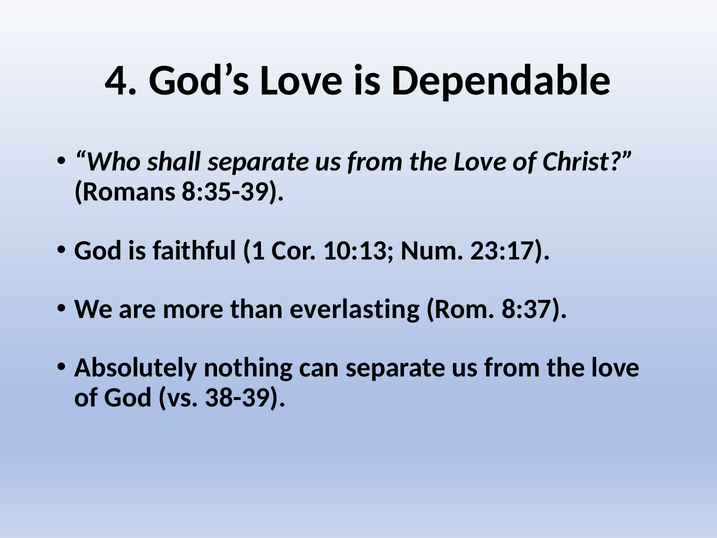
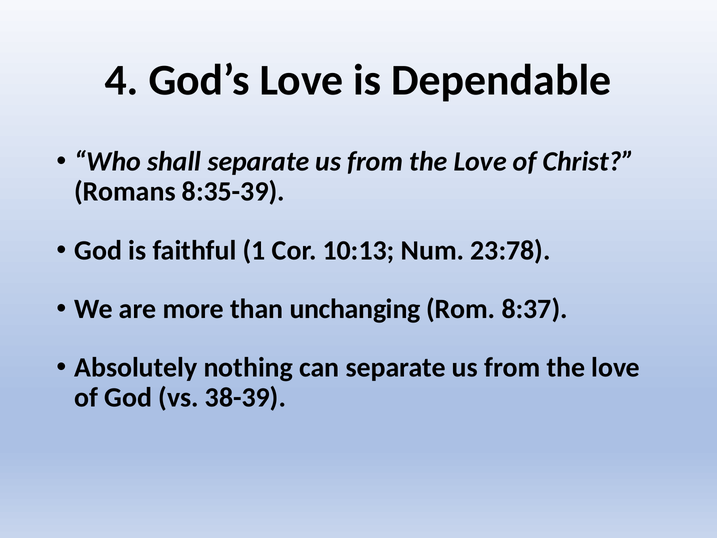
23:17: 23:17 -> 23:78 (510, 250)
everlasting: everlasting -> unchanging (355, 309)
